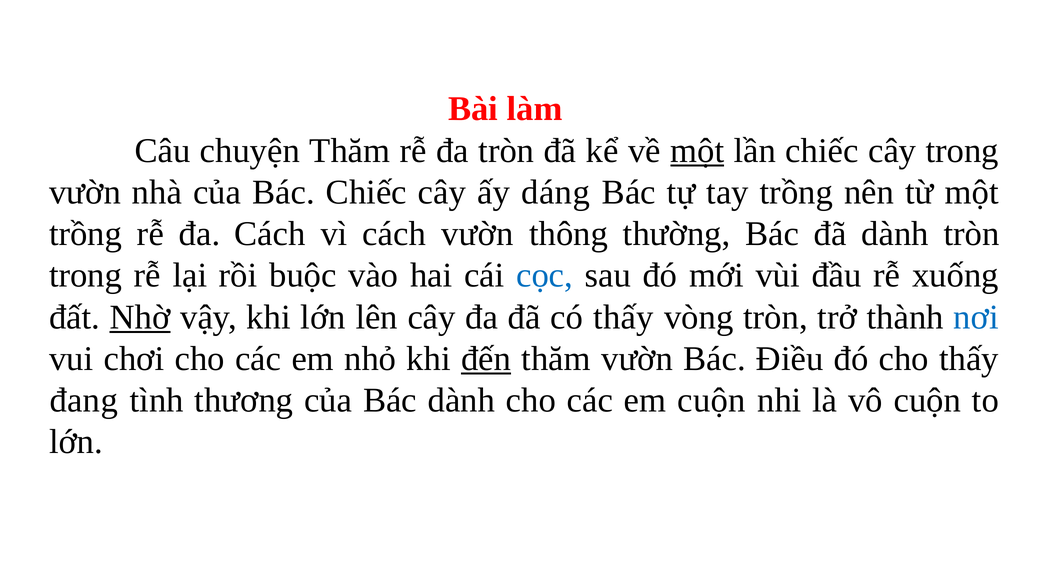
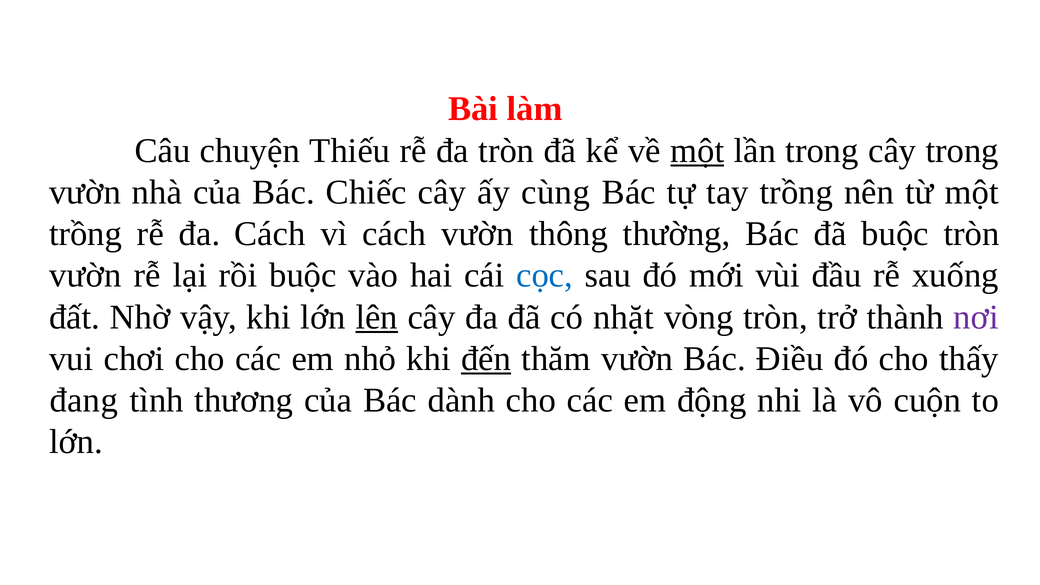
chuyện Thăm: Thăm -> Thiếu (350, 151)
lần chiếc: chiếc -> trong (822, 151)
dáng: dáng -> cùng (556, 192)
đã dành: dành -> buộc (895, 234)
trong: trong -> vườn (85, 275)
Nhờ underline: present -> none (140, 317)
lên underline: none -> present (377, 317)
có thấy: thấy -> nhặt (623, 317)
nơi colour: blue -> purple (976, 317)
em cuộn: cuộn -> động (712, 400)
